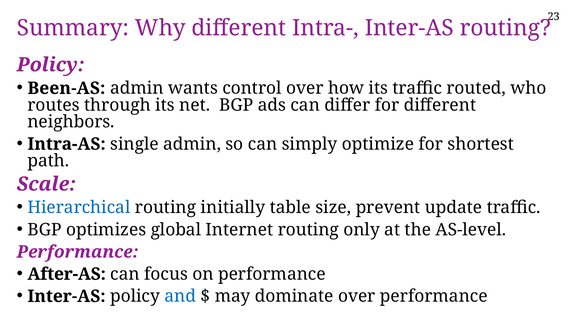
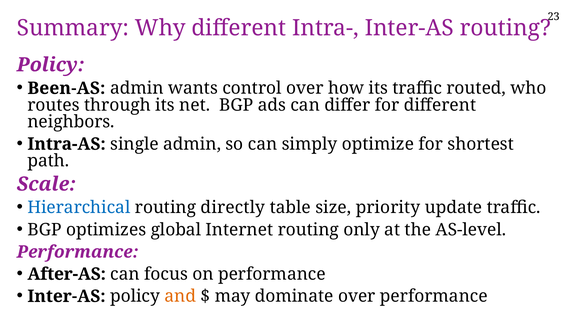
initially: initially -> directly (233, 208)
prevent: prevent -> priority (388, 208)
and colour: blue -> orange (180, 297)
